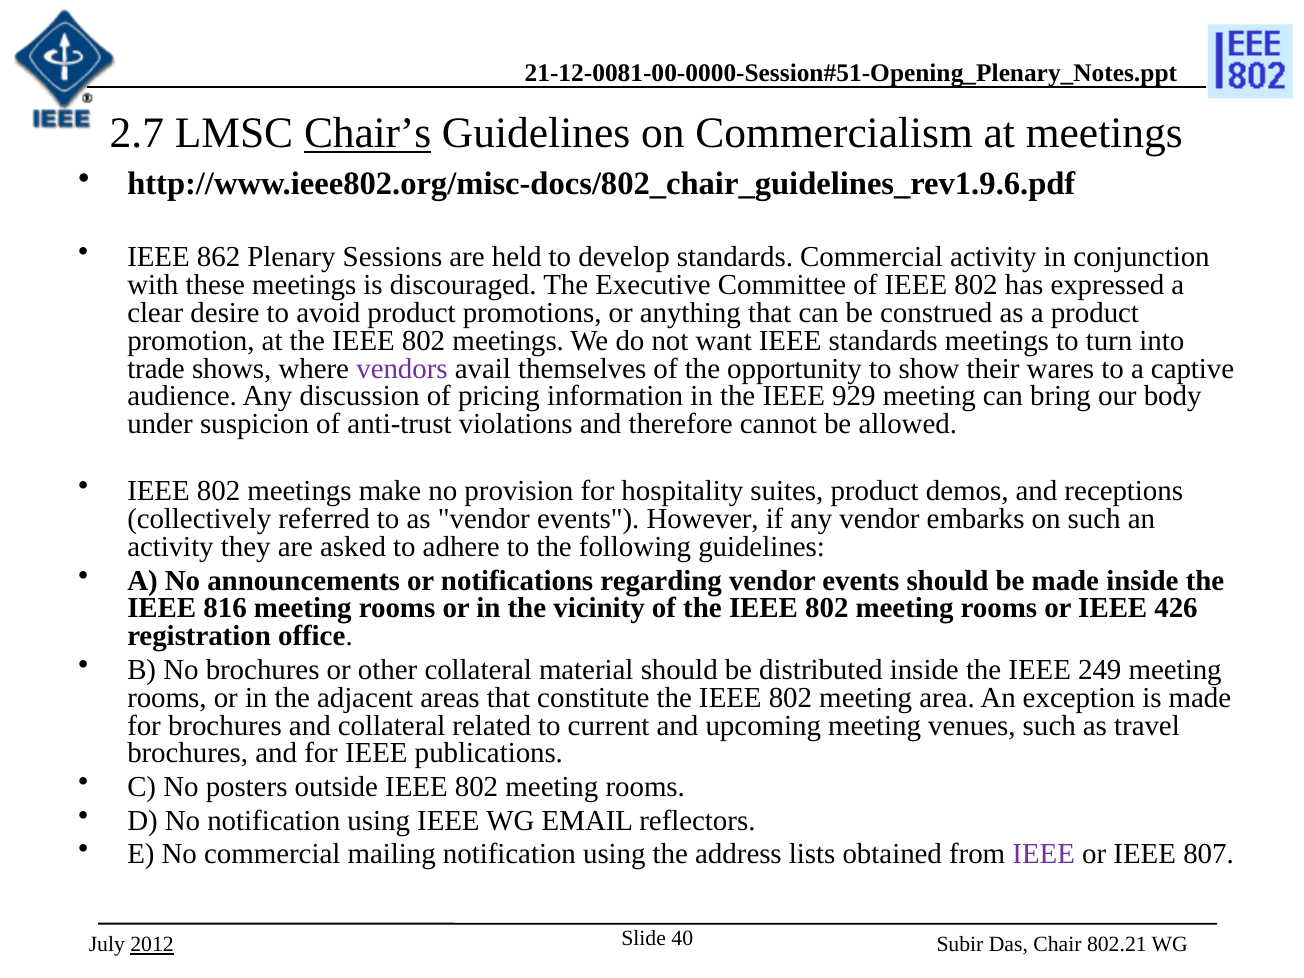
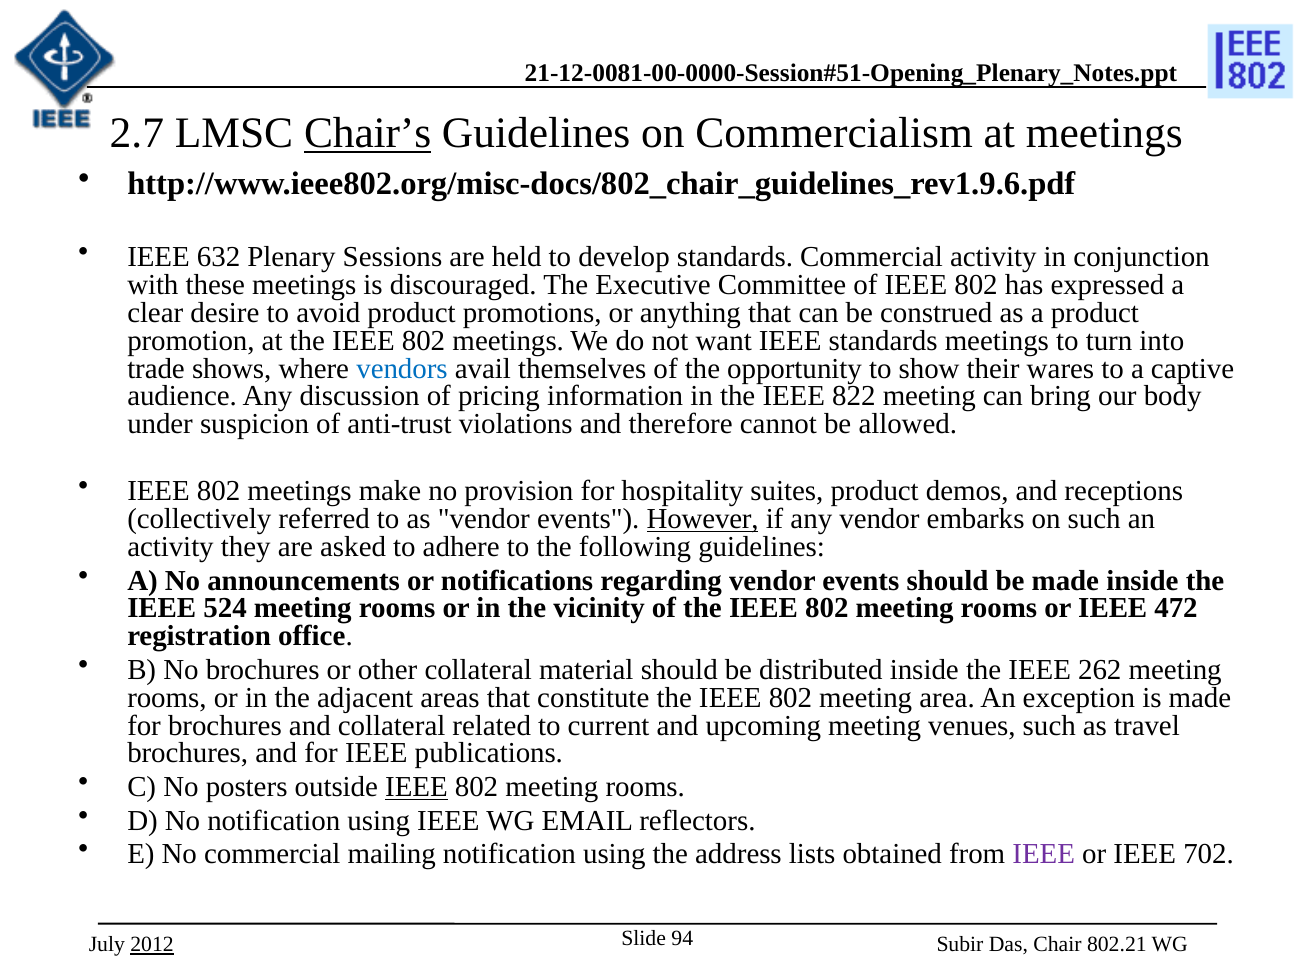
862: 862 -> 632 (219, 257)
vendors colour: purple -> blue (402, 368)
929: 929 -> 822 (854, 396)
However underline: none -> present (703, 519)
816: 816 -> 524 (225, 608)
426: 426 -> 472 (1176, 608)
249: 249 -> 262 (1100, 670)
IEEE underline: none -> present (416, 787)
807: 807 -> 702 (1209, 854)
40: 40 -> 94 (682, 938)
